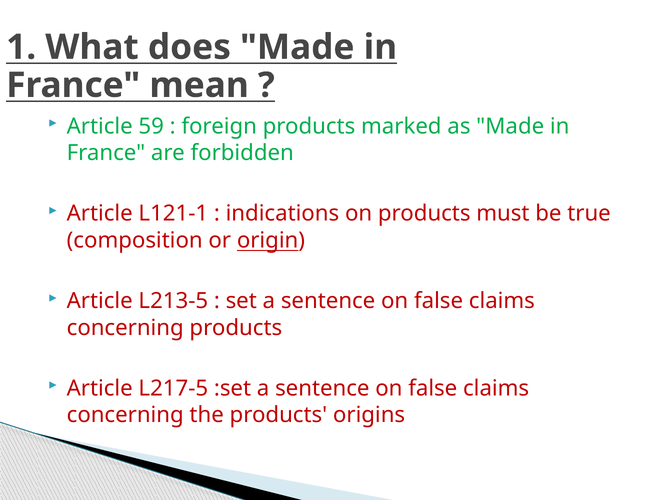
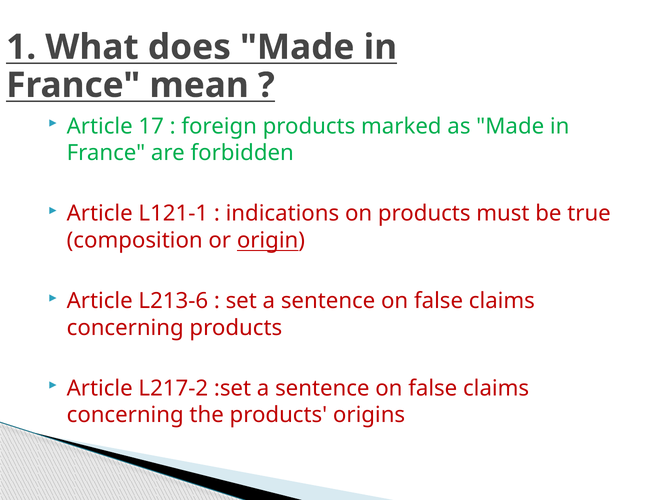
59: 59 -> 17 (151, 126)
L213-5: L213-5 -> L213-6 (173, 301)
L217-5: L217-5 -> L217-2 (173, 389)
